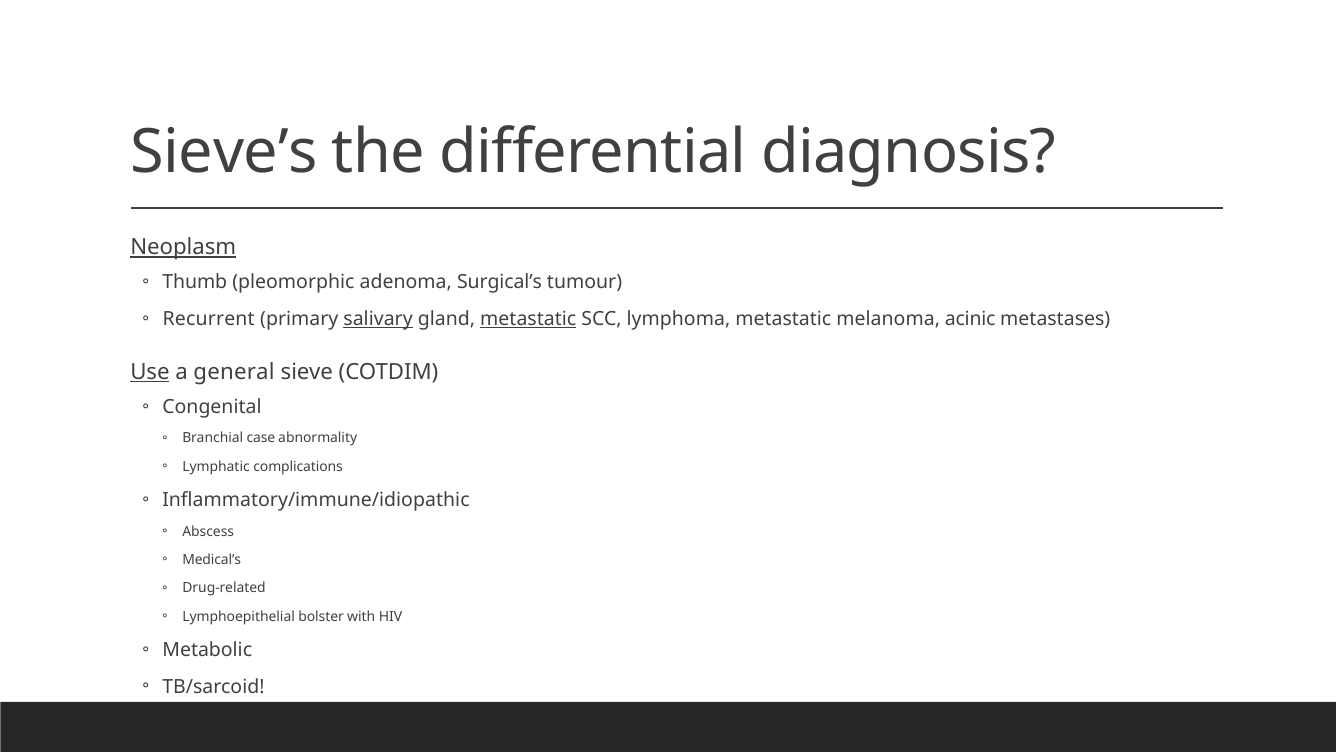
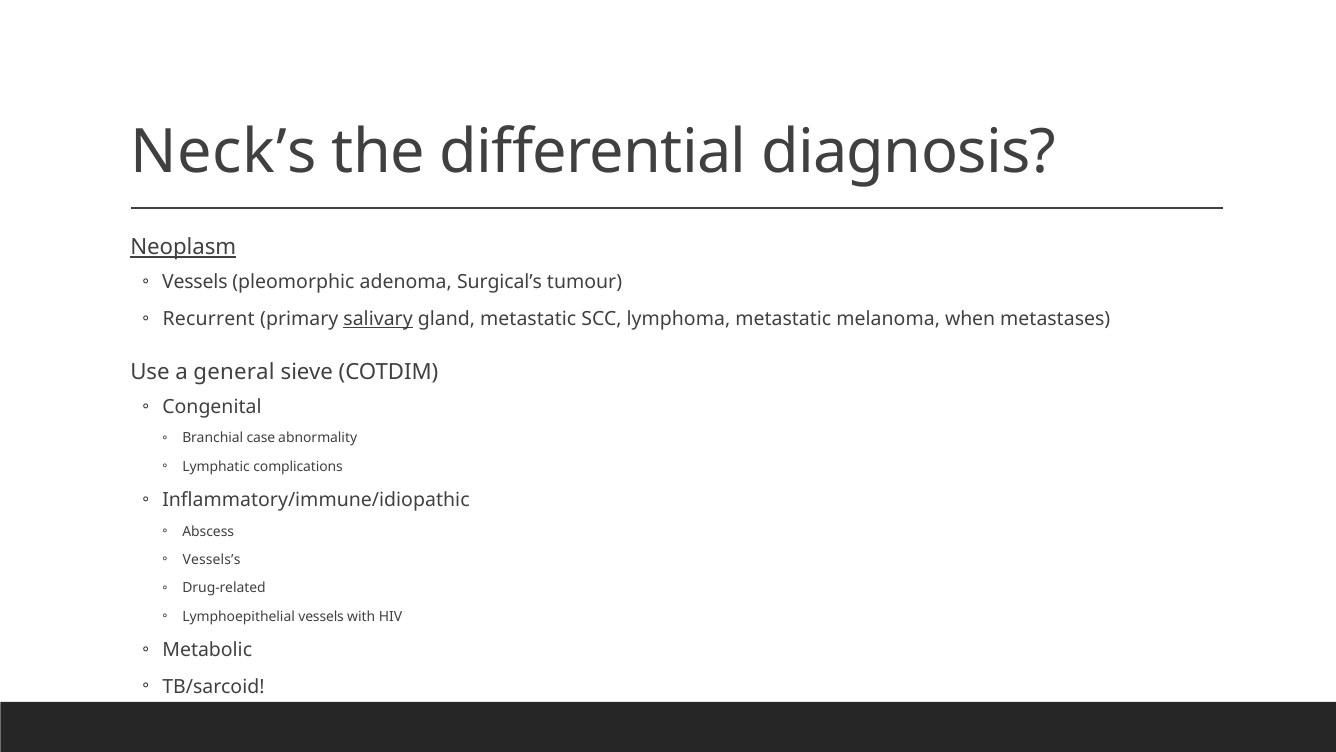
Sieve’s: Sieve’s -> Neck’s (224, 152)
Thumb: Thumb -> Vessels (195, 282)
metastatic underline: present -> none (528, 319)
acinic: acinic -> when (970, 319)
Use underline: present -> none (150, 371)
Medical’s: Medical’s -> Vessels’s (212, 560)
Lymphoepithelial bolster: bolster -> vessels (321, 616)
